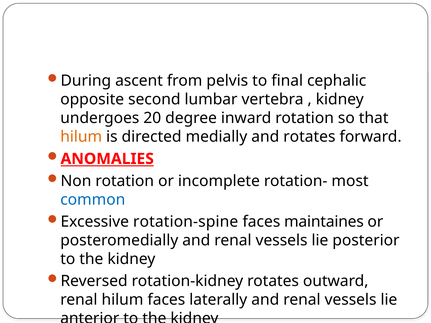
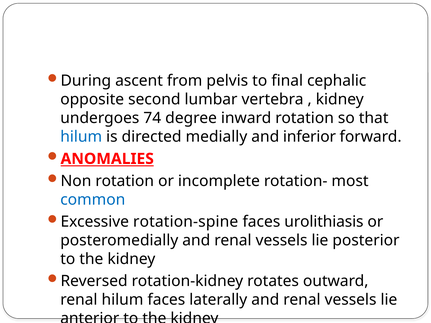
20: 20 -> 74 (152, 118)
hilum colour: orange -> blue (81, 137)
and rotates: rotates -> inferior (309, 137)
maintaines: maintaines -> urolithiasis (324, 222)
